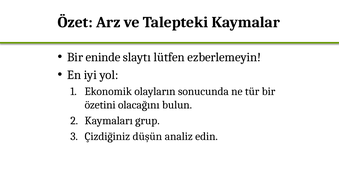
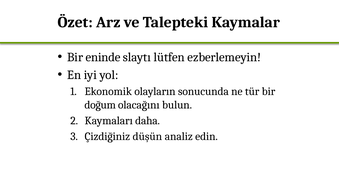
özetini: özetini -> doğum (100, 105)
grup: grup -> daha (148, 121)
